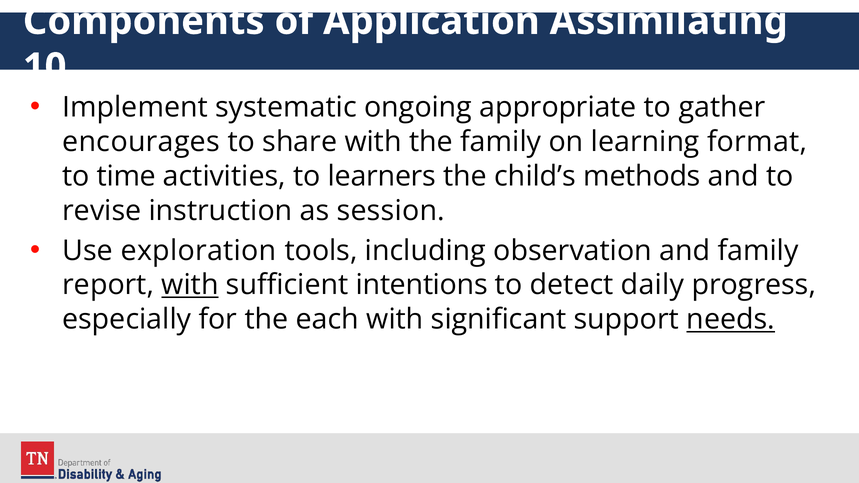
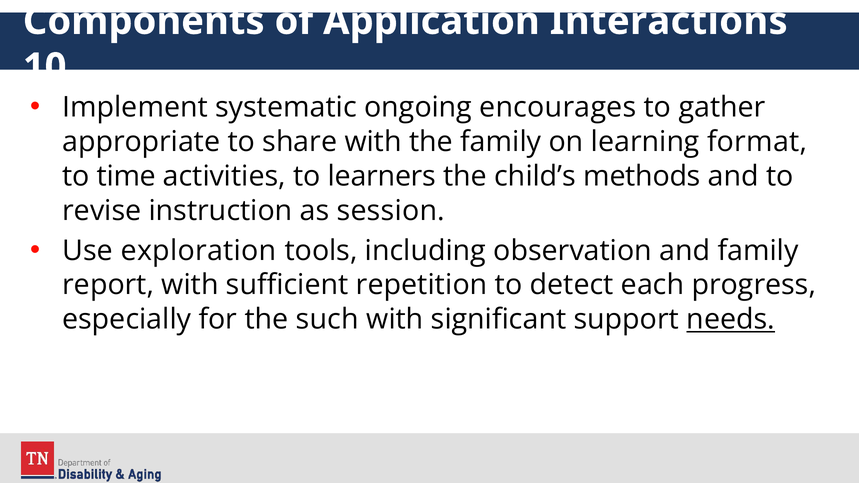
Assimilating: Assimilating -> Interactions (669, 21)
appropriate: appropriate -> encourages (558, 108)
encourages: encourages -> appropriate (141, 142)
with underline: present -> none (190, 285)
intentions: intentions -> repetition (422, 285)
daily: daily -> each (653, 285)
each: each -> such (327, 319)
